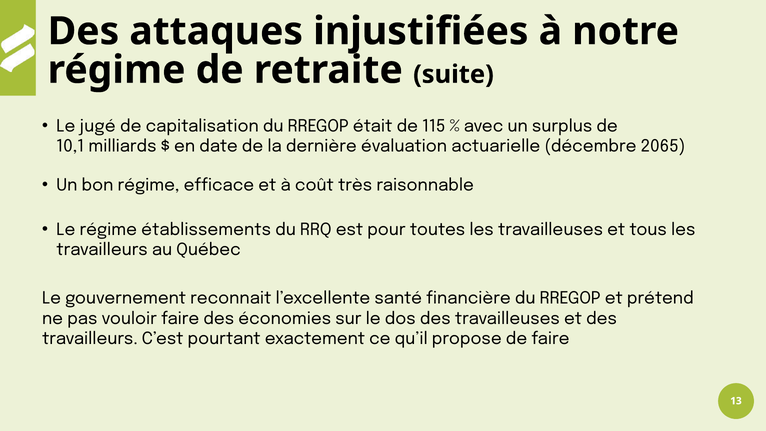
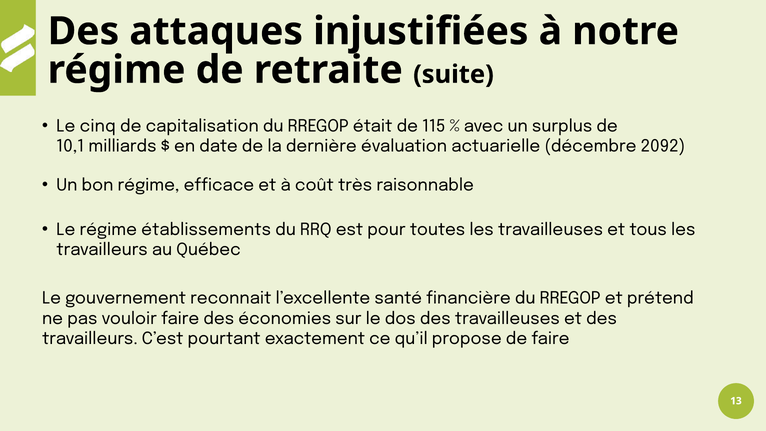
jugé: jugé -> cinq (98, 126)
2065: 2065 -> 2092 (663, 146)
